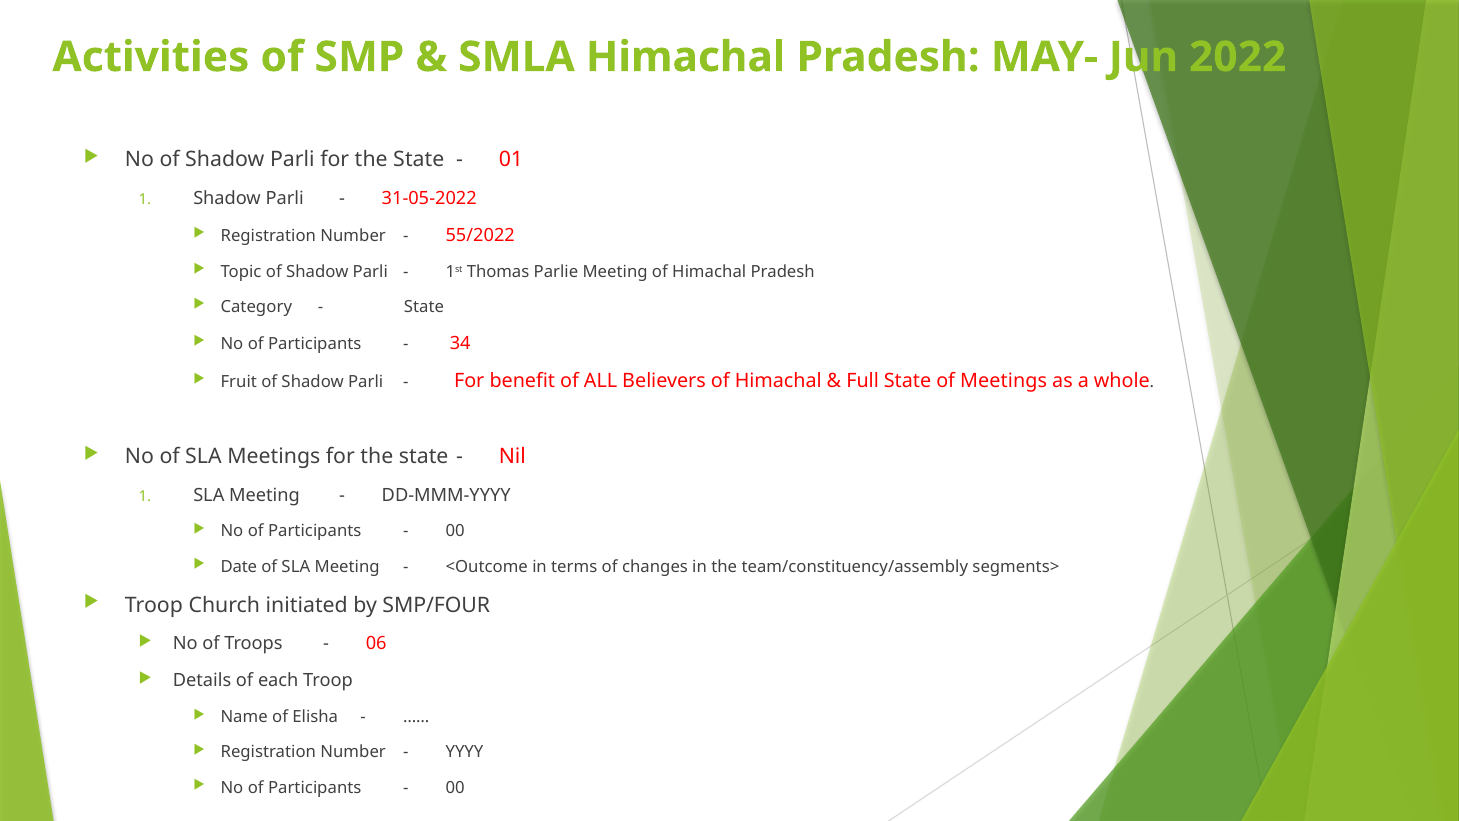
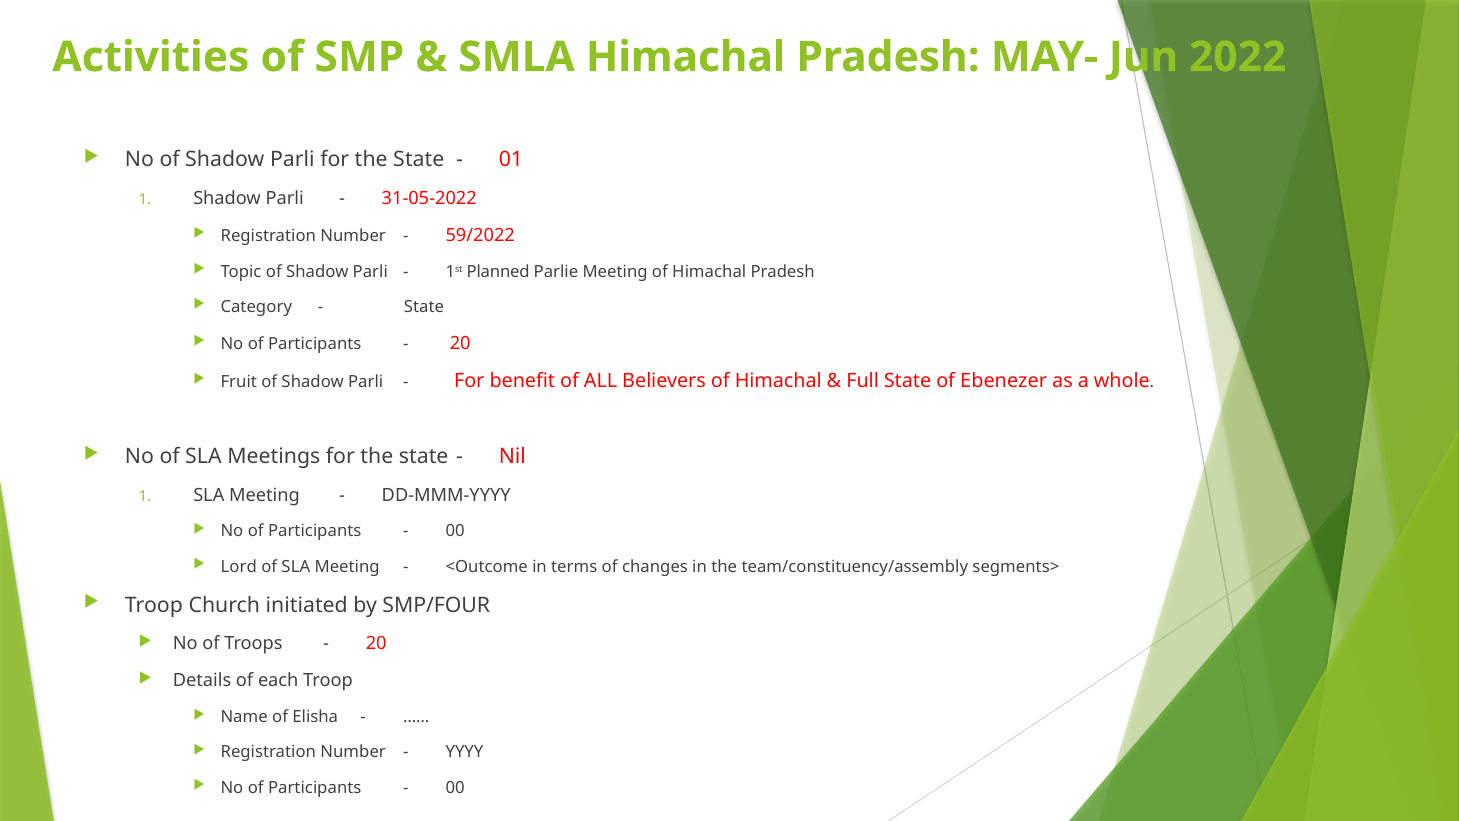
55/2022: 55/2022 -> 59/2022 (480, 235)
Thomas: Thomas -> Planned (498, 271)
34: 34 -> 20 (460, 343)
of Meetings: Meetings -> Ebenezer (1004, 381)
Date: Date -> Lord (239, 566)
06: 06 -> 20 (376, 644)
